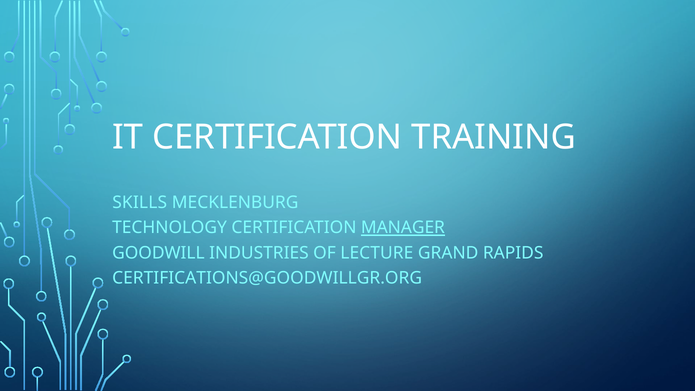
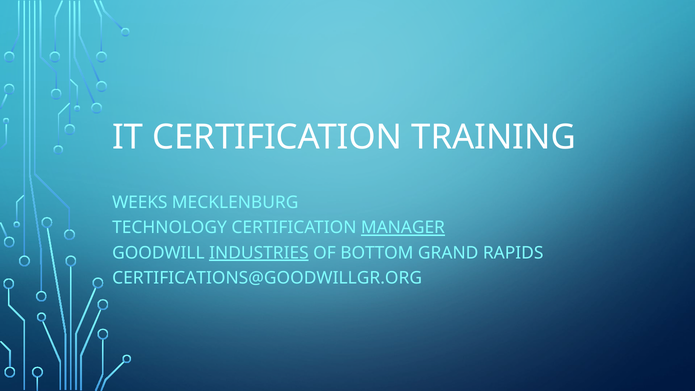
SKILLS: SKILLS -> WEEKS (140, 203)
INDUSTRIES underline: none -> present (259, 253)
LECTURE: LECTURE -> BOTTOM (377, 253)
